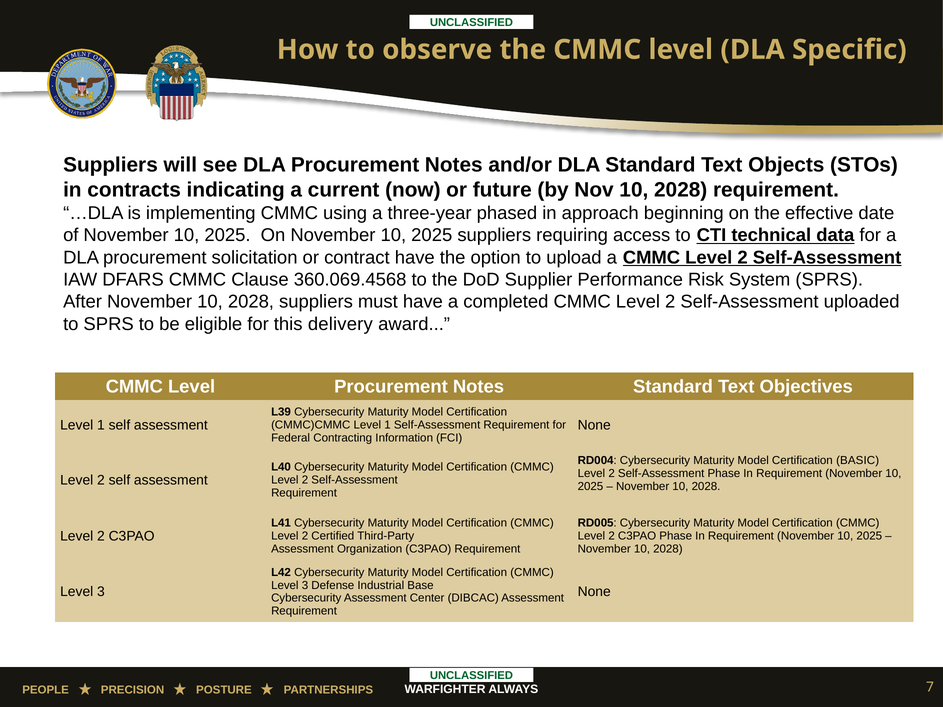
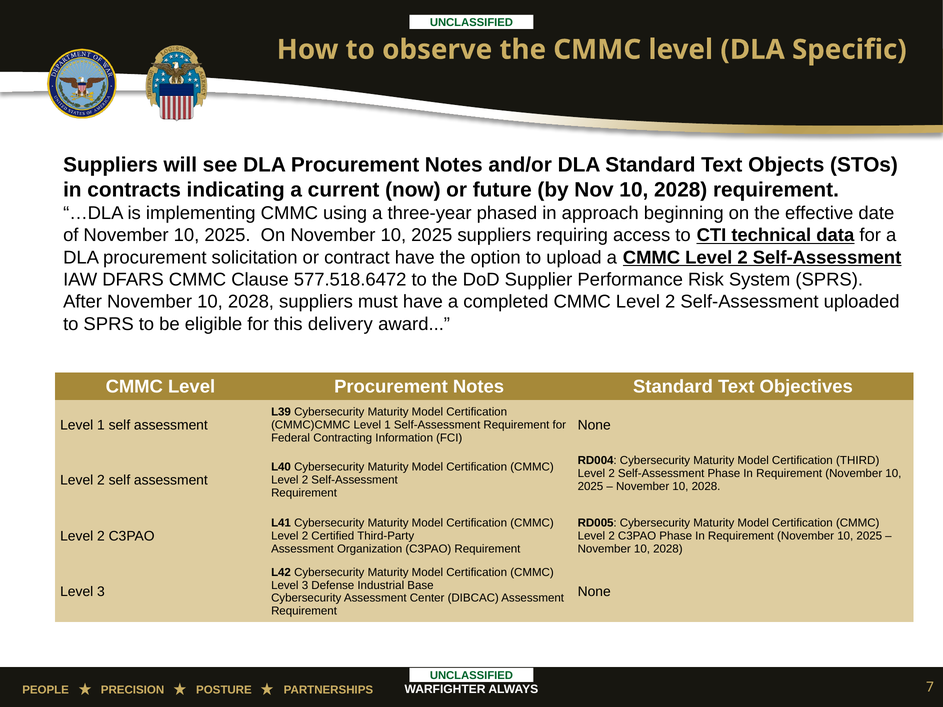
360.069.4568: 360.069.4568 -> 577.518.6472 (350, 280)
BASIC: BASIC -> THIRD (858, 461)
